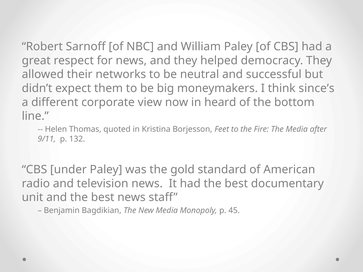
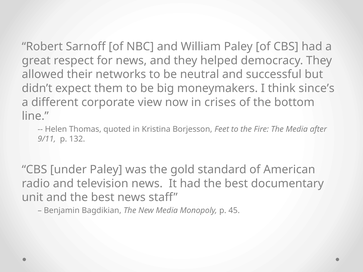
heard: heard -> crises (220, 102)
